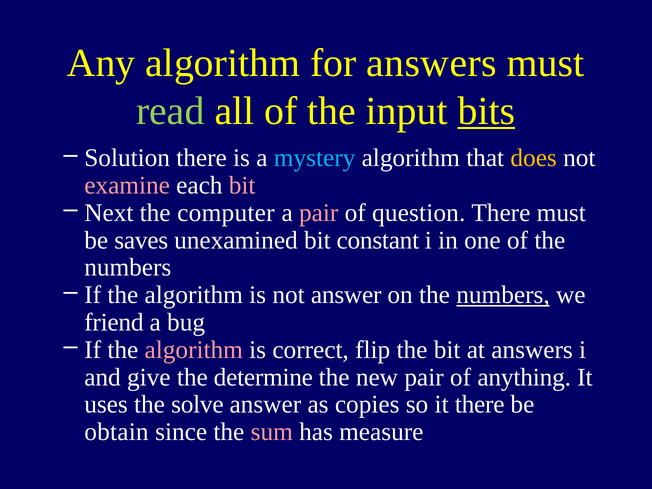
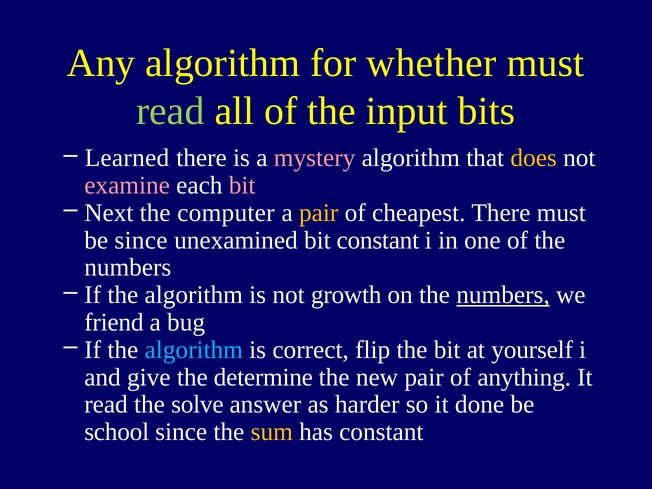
for answers: answers -> whether (432, 63)
bits underline: present -> none (486, 111)
Solution: Solution -> Learned (127, 158)
mystery colour: light blue -> pink (315, 158)
pair colour: pink -> yellow (319, 213)
question: question -> cheapest (419, 213)
be saves: saves -> since (141, 240)
not answer: answer -> growth (346, 295)
algorithm colour: pink -> light blue (194, 350)
at answers: answers -> yourself (532, 350)
uses: uses -> read (106, 405)
copies: copies -> harder (367, 405)
it there: there -> done (480, 405)
obtain: obtain -> school (117, 432)
sum colour: pink -> yellow (272, 432)
has measure: measure -> constant (381, 432)
